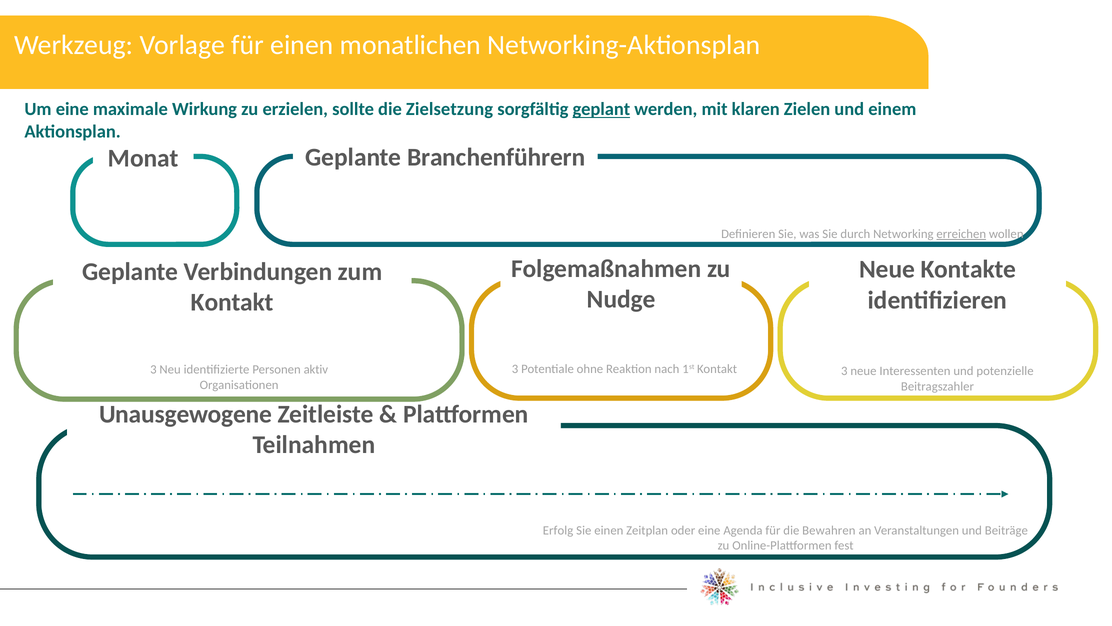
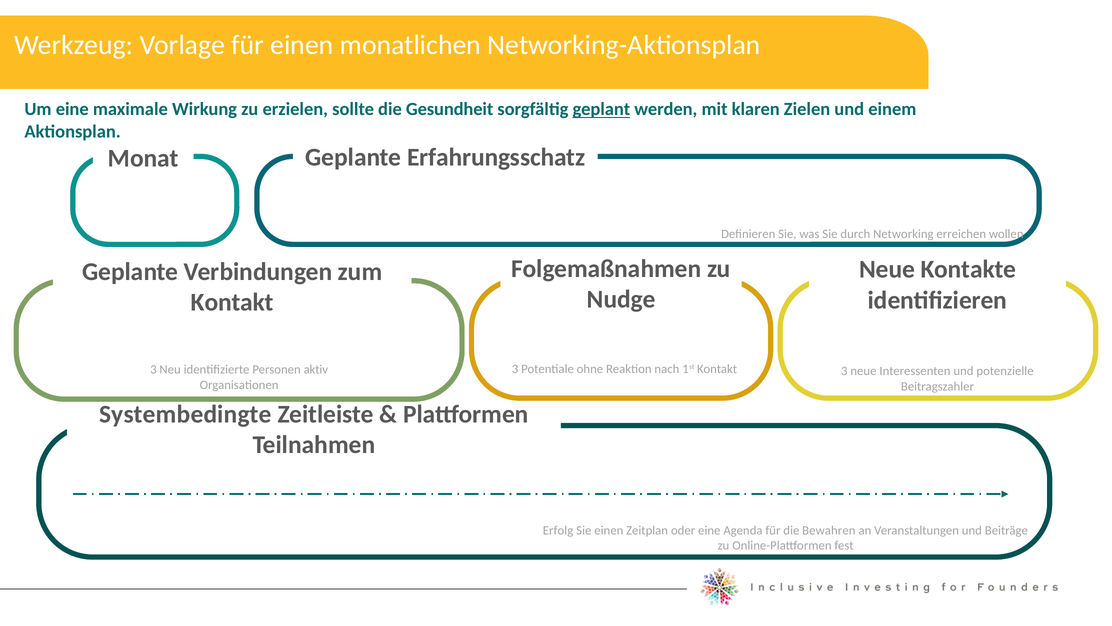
Zielsetzung: Zielsetzung -> Gesundheit (450, 109)
Branchenführern: Branchenführern -> Erfahrungsschatz (496, 157)
erreichen underline: present -> none (961, 234)
Unausgewogene: Unausgewogene -> Systembedingte (185, 414)
